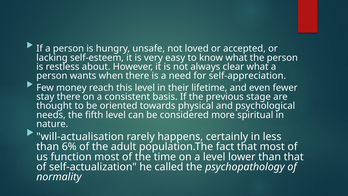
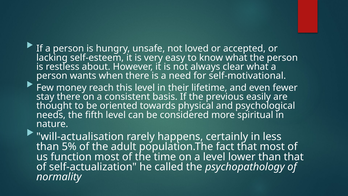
self-appreciation: self-appreciation -> self-motivational (247, 76)
stage: stage -> easily (259, 97)
6%: 6% -> 5% (69, 147)
